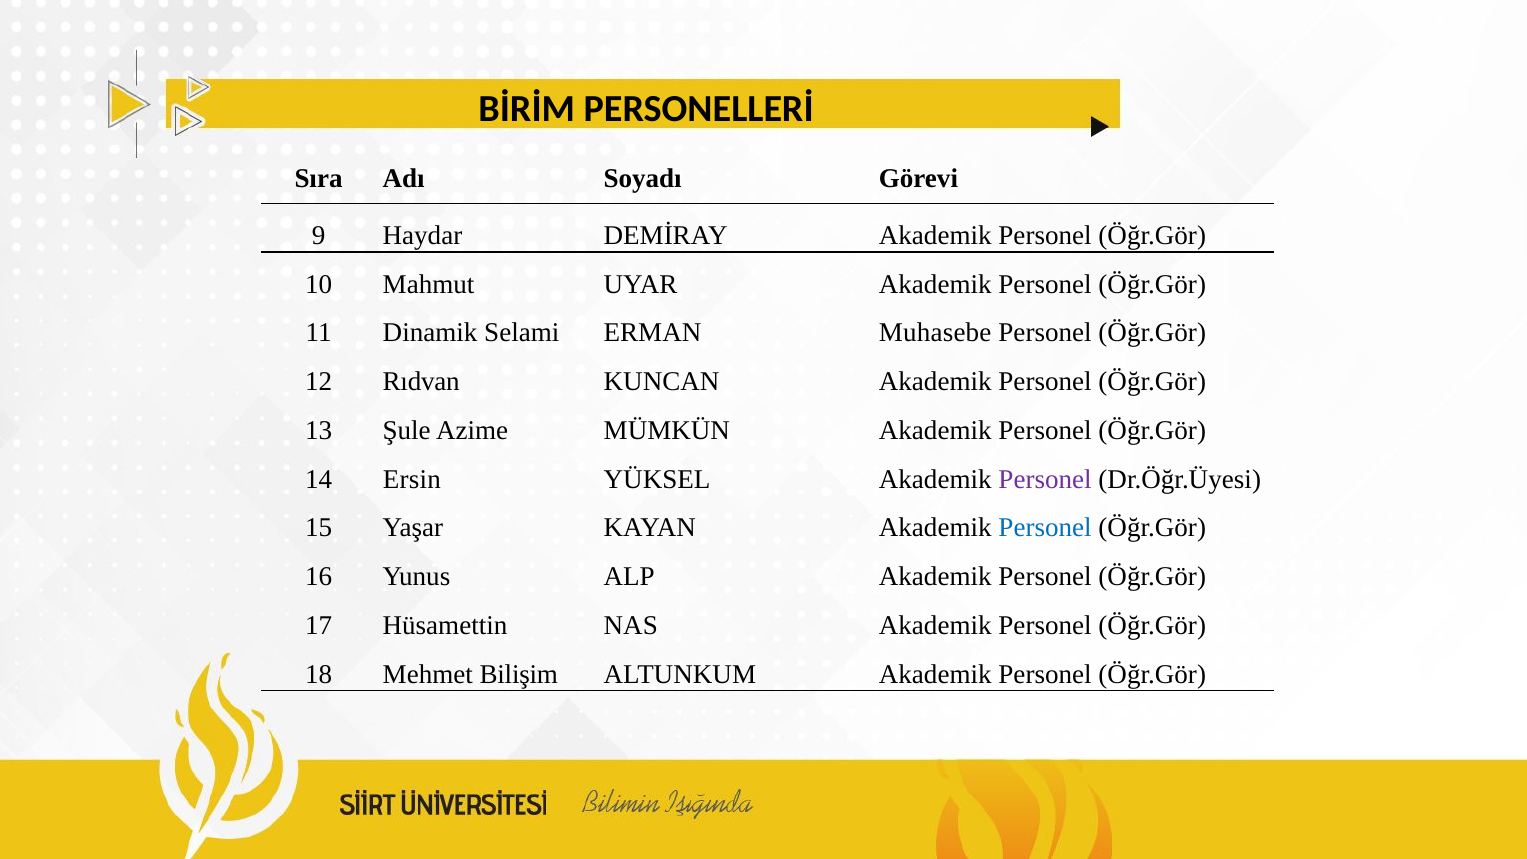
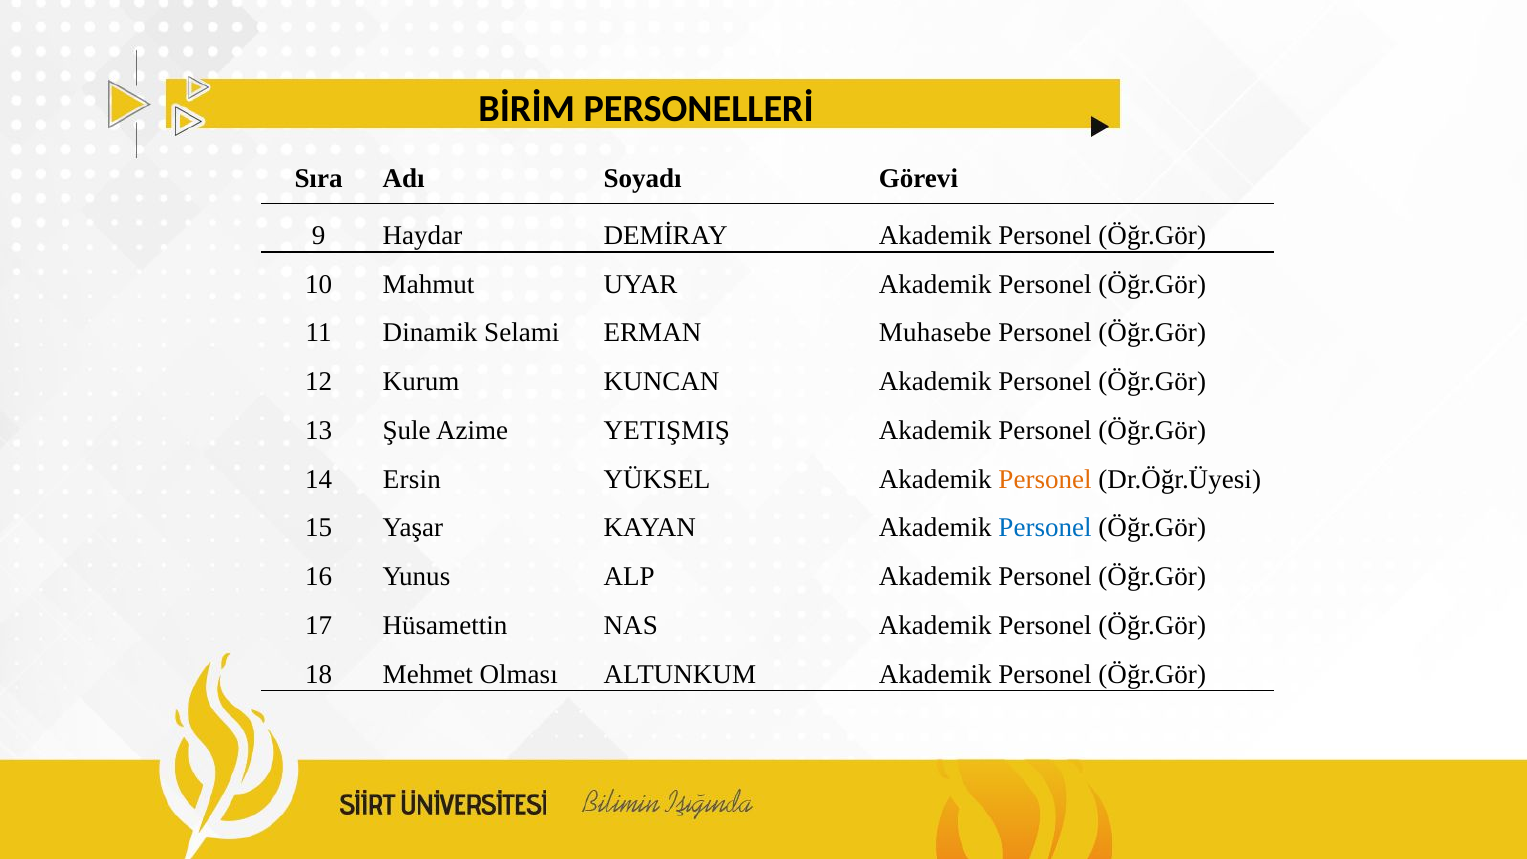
Rıdvan: Rıdvan -> Kurum (421, 382)
MÜMKÜN: MÜMKÜN -> YETIŞMIŞ (667, 430)
Personel colour: purple -> orange (1045, 479)
Bilişim: Bilişim -> Olması (519, 674)
